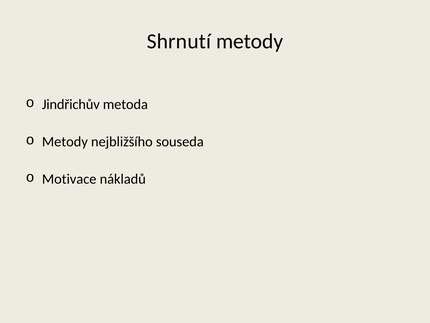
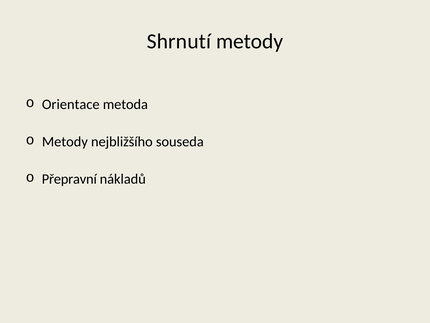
Jindřichův: Jindřichův -> Orientace (71, 104)
Motivace: Motivace -> Přepravní (69, 179)
